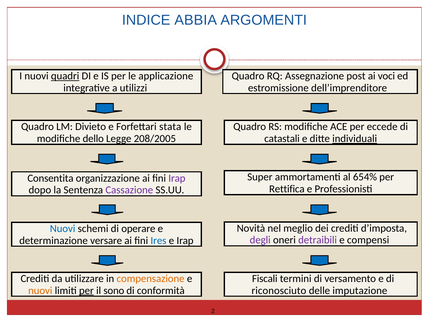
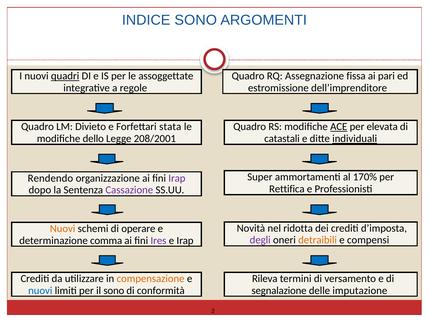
INDICE ABBIA: ABBIA -> SONO (196, 20)
applicazione: applicazione -> assoggettate (166, 76)
post: post -> fissa (356, 76)
voci: voci -> pari (386, 76)
utilizzi: utilizzi -> regole (133, 88)
ACE underline: none -> present (339, 127)
eccede: eccede -> elevata (382, 127)
208/2005: 208/2005 -> 208/2001 (155, 139)
654%: 654% -> 170% (365, 177)
Consentita: Consentita -> Rendendo (50, 178)
meglio: meglio -> ridotta (298, 228)
Nuovi colour: blue -> orange (63, 228)
detraibili colour: purple -> orange (318, 240)
versare: versare -> comma (106, 240)
Ires colour: blue -> purple (158, 240)
Fiscali: Fiscali -> Rileva (265, 278)
nuovi colour: orange -> blue (40, 290)
per underline: present -> none (86, 290)
riconosciuto: riconosciuto -> segnalazione (279, 290)
